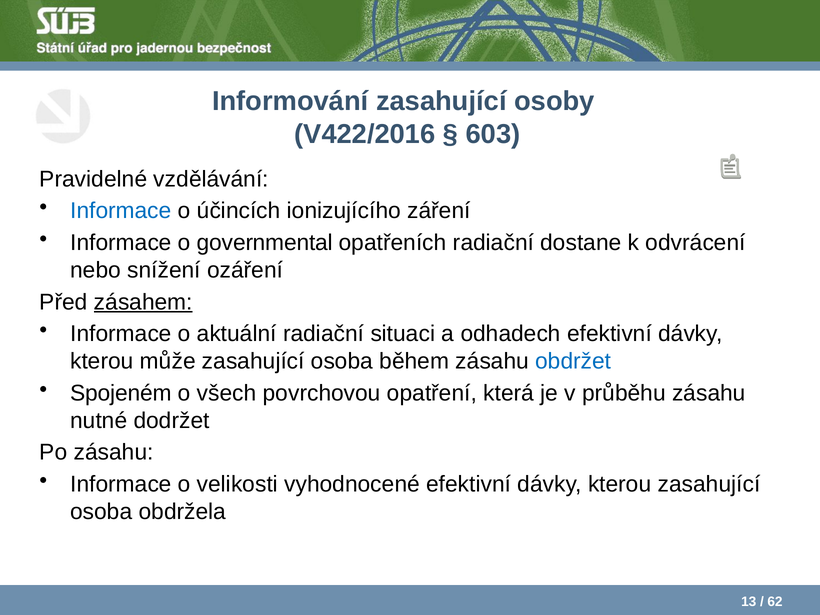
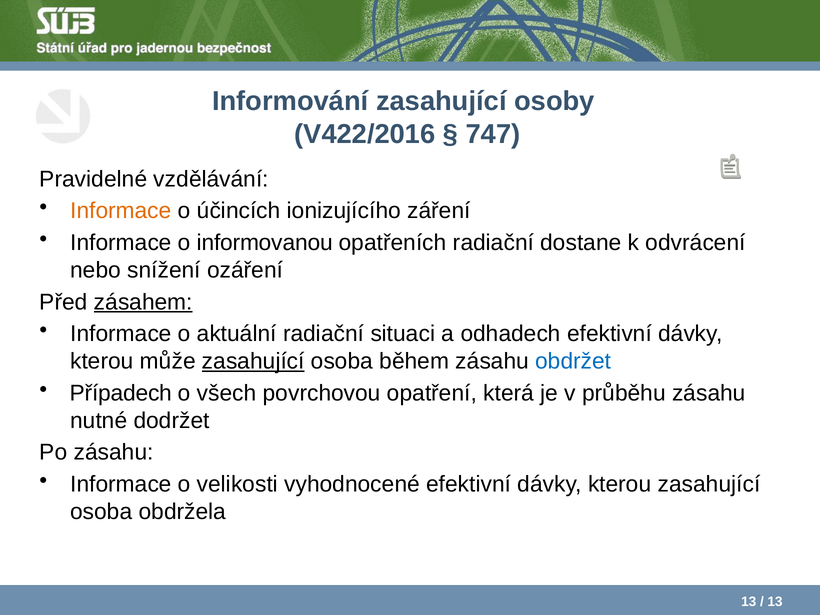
603: 603 -> 747 (493, 134)
Informace colour: blue -> orange (121, 211)
governmental: governmental -> informovanou (265, 243)
zasahující underline: none -> present (253, 361)
Spojeném: Spojeném -> Případech (121, 393)
62: 62 -> 13 (775, 602)
